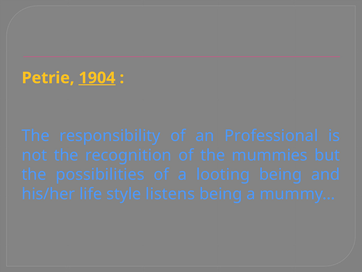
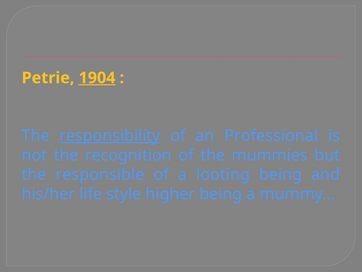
responsibility underline: none -> present (110, 136)
possibilities: possibilities -> responsible (100, 174)
listens: listens -> higher (170, 194)
